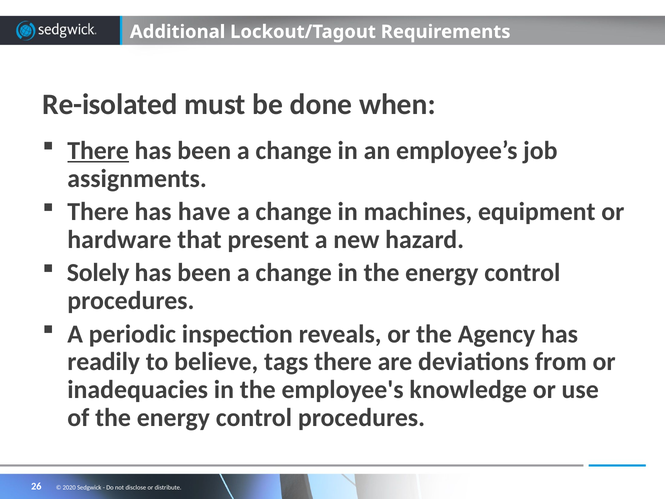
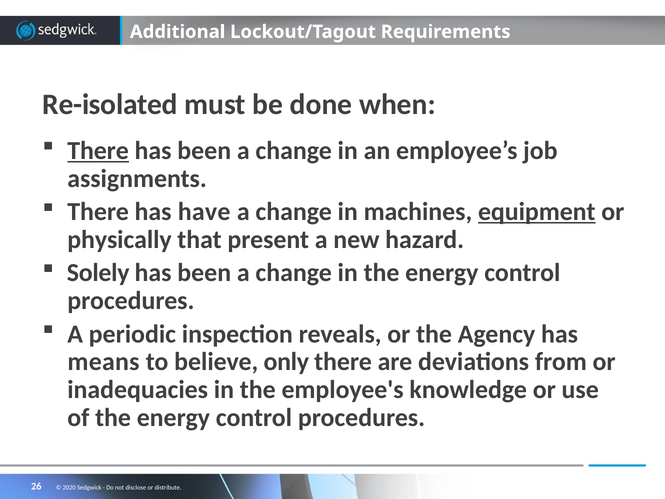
equipment underline: none -> present (537, 212)
hardware: hardware -> physically (119, 240)
readily: readily -> means (103, 362)
tags: tags -> only (286, 362)
